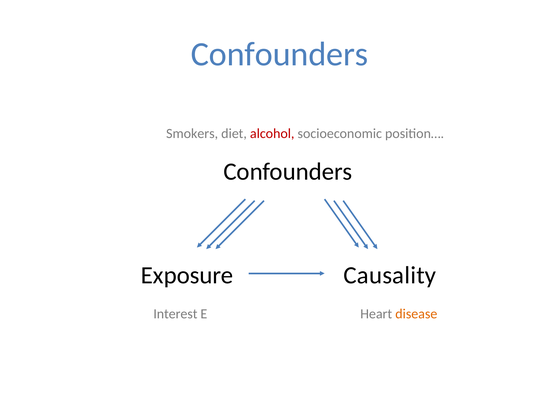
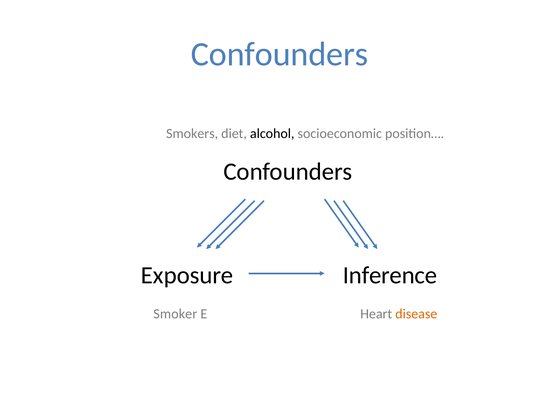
alcohol colour: red -> black (272, 134)
Causality: Causality -> Inference (390, 275)
Interest: Interest -> Smoker (175, 314)
